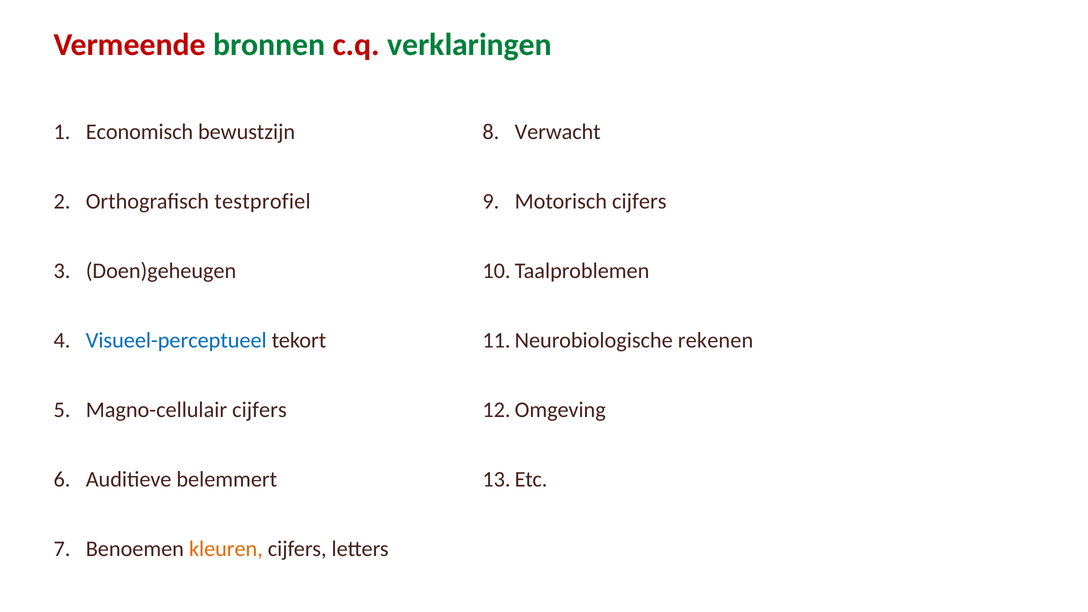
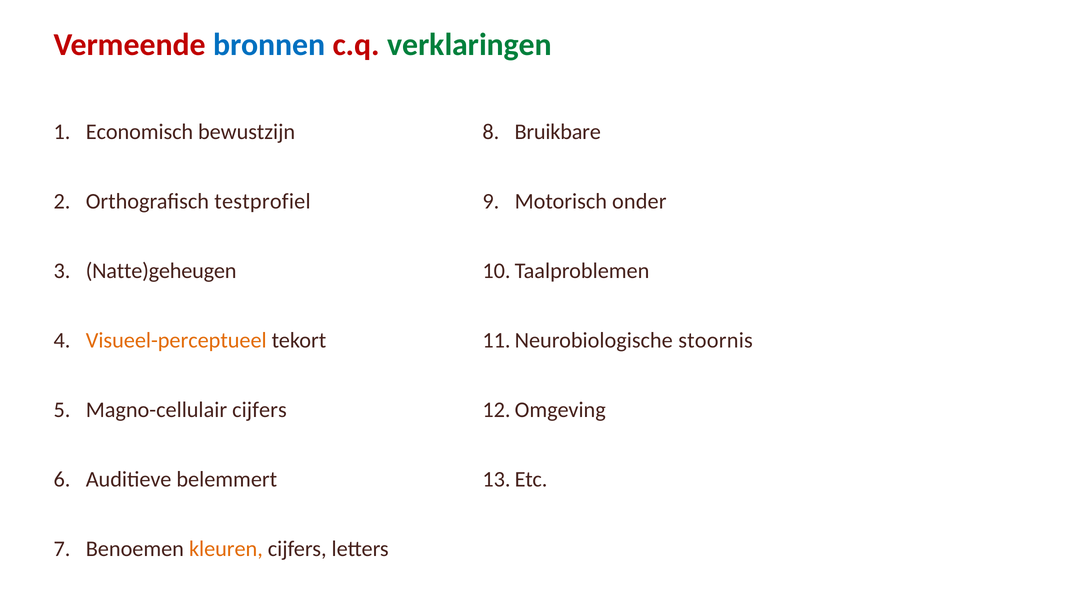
bronnen colour: green -> blue (269, 45)
Verwacht: Verwacht -> Bruikbare (558, 132)
Motorisch cijfers: cijfers -> onder (639, 201)
Doen)geheugen: Doen)geheugen -> Natte)geheugen (161, 271)
Visueel-perceptueel colour: blue -> orange (176, 340)
rekenen: rekenen -> stoornis (716, 340)
